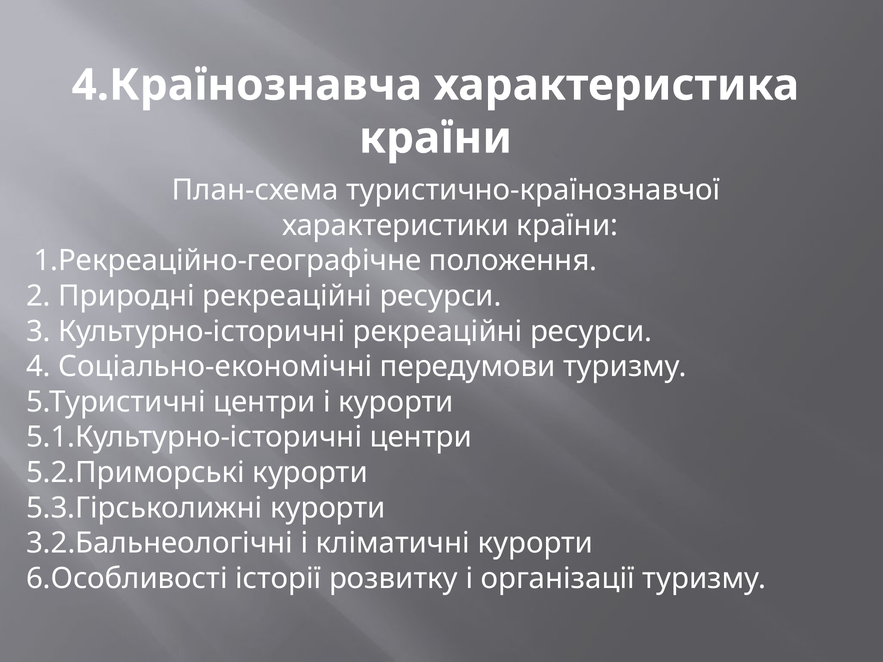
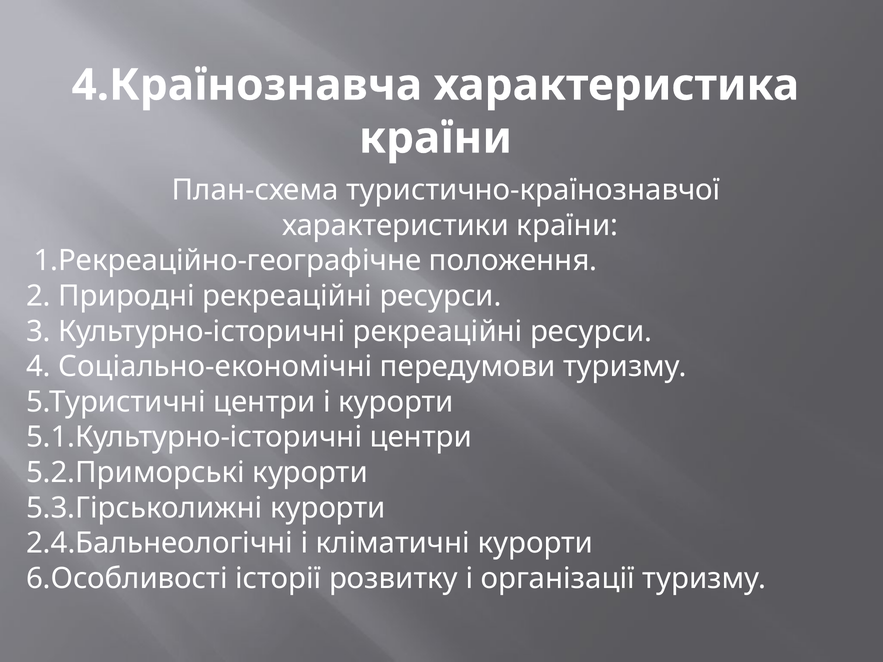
3.2.Бальнеологічні: 3.2.Бальнеологічні -> 2.4.Бальнеологічні (160, 543)
